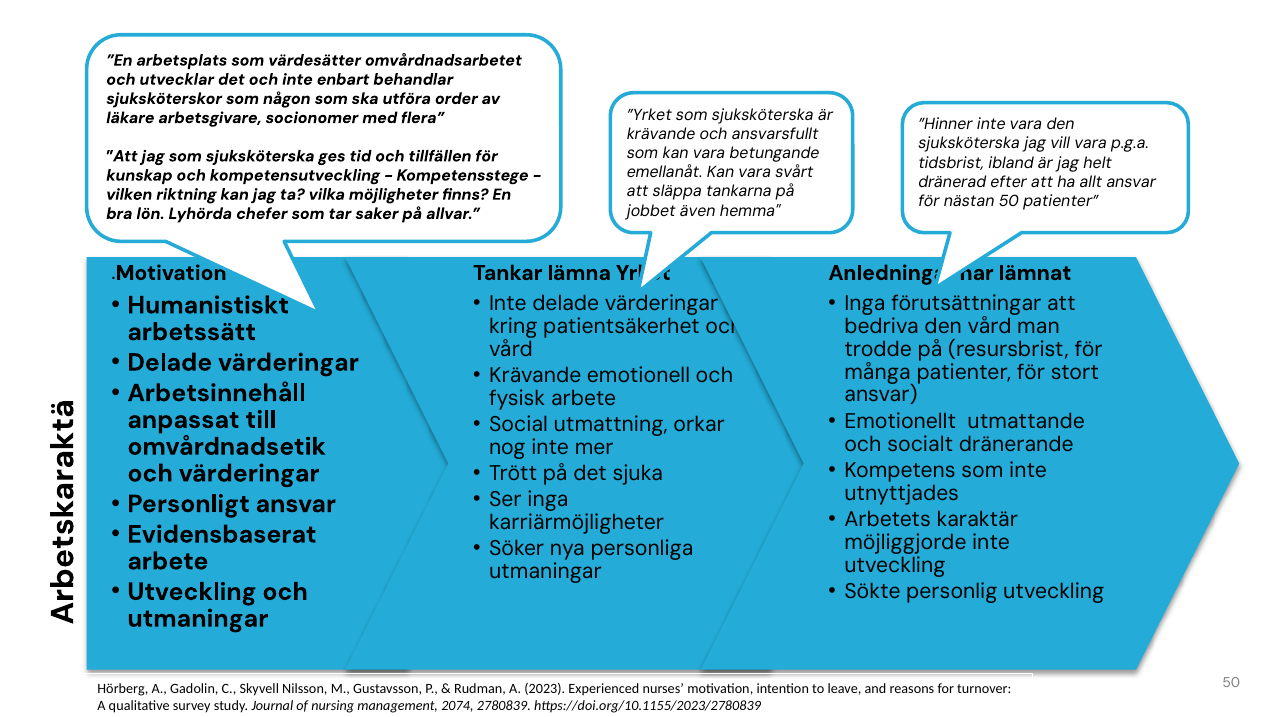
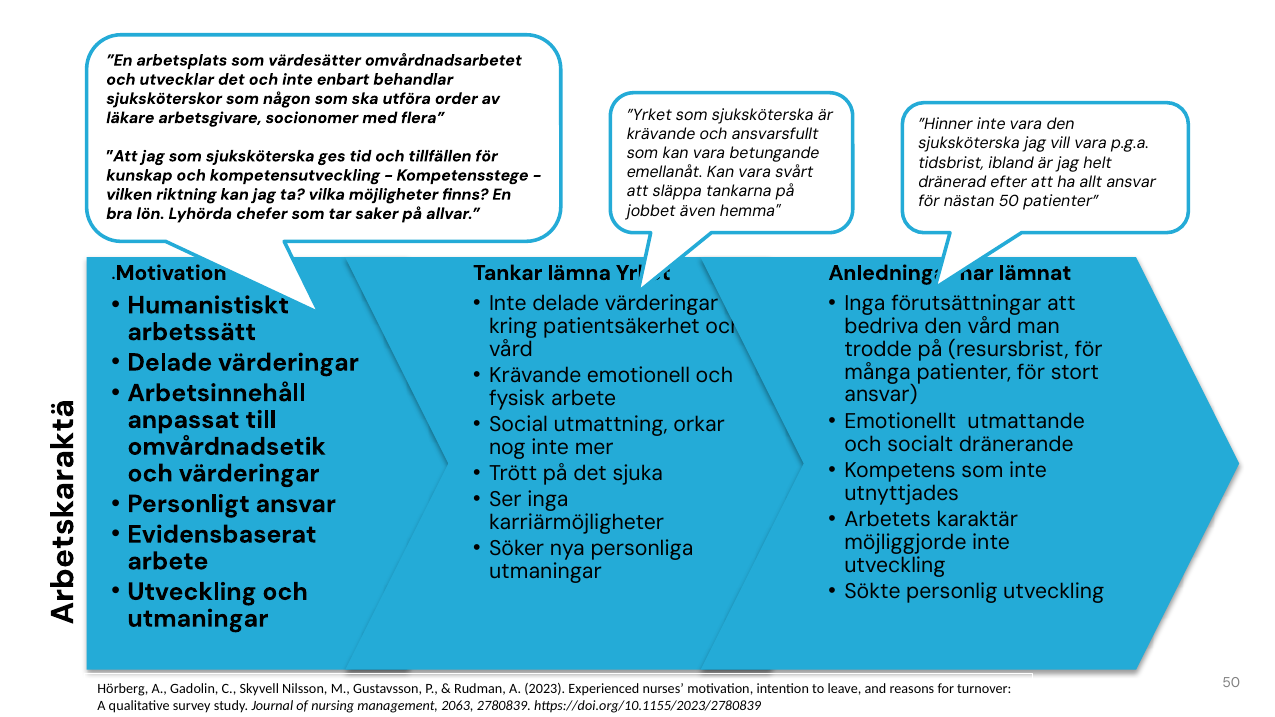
2074: 2074 -> 2063 (457, 706)
